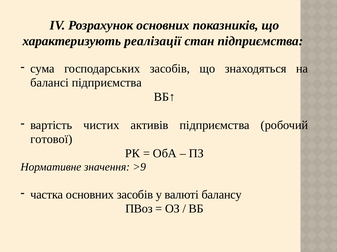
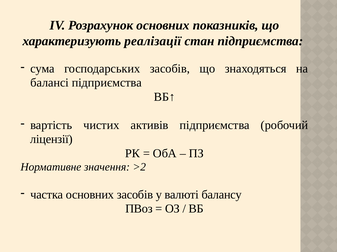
готової: готової -> ліцензії (51, 140)
>9: >9 -> >2 (139, 167)
